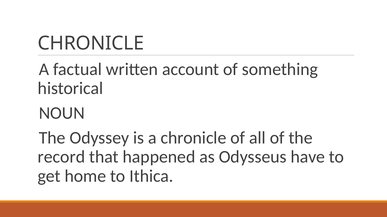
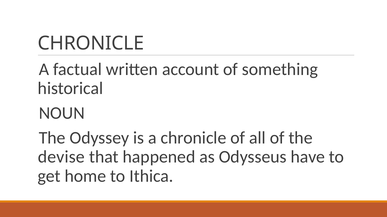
record: record -> devise (61, 157)
